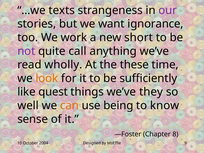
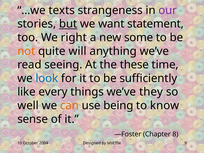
but underline: none -> present (68, 24)
ignorance: ignorance -> statement (156, 24)
work: work -> right (74, 38)
short: short -> some (139, 38)
not colour: purple -> orange (26, 51)
call: call -> will (78, 51)
wholly: wholly -> seeing (63, 65)
look colour: orange -> blue (47, 78)
quest: quest -> every (53, 92)
